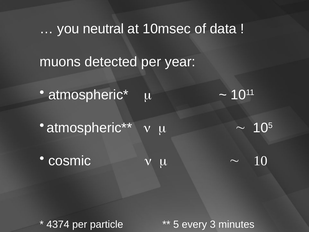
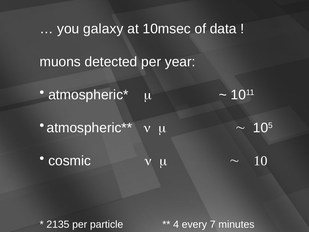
neutral: neutral -> galaxy (103, 29)
4374: 4374 -> 2135 (58, 224)
5: 5 -> 4 (176, 224)
3: 3 -> 7 (213, 224)
